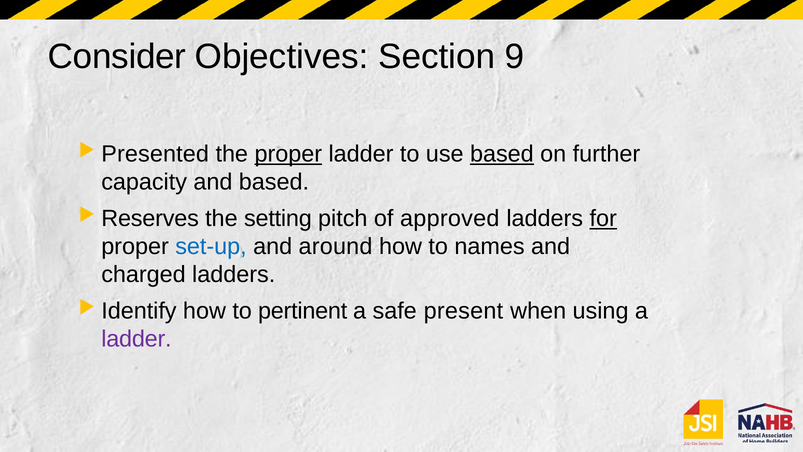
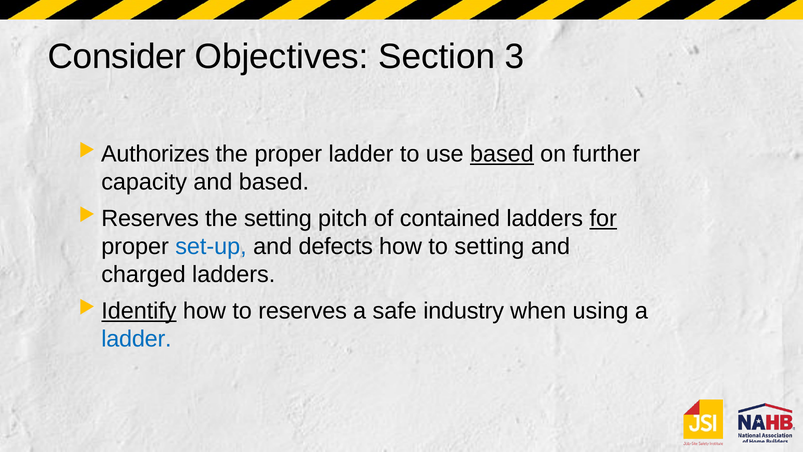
9: 9 -> 3 (515, 56)
Presented: Presented -> Authorizes (155, 154)
proper underline: present -> none (288, 154)
approved: approved -> contained (450, 218)
around: around -> defects (336, 246)
to names: names -> setting (489, 246)
Identify underline: none -> present (139, 311)
to pertinent: pertinent -> reserves (303, 311)
present: present -> industry (464, 311)
ladder colour: purple -> blue (136, 339)
